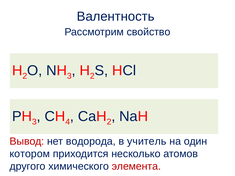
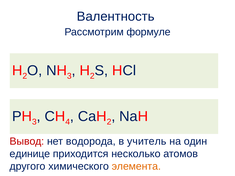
свойство: свойство -> формуле (149, 32)
котором: котором -> единице (30, 154)
элемента colour: red -> orange (136, 167)
